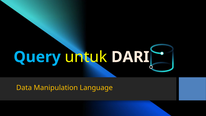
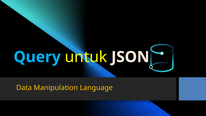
DARI: DARI -> JSON (130, 57)
